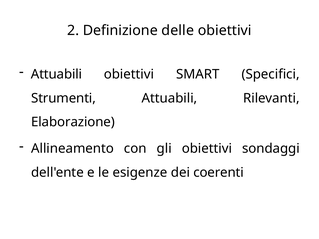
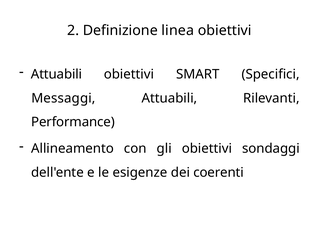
delle: delle -> linea (178, 31)
Strumenti: Strumenti -> Messaggi (63, 98)
Elaborazione: Elaborazione -> Performance (73, 122)
